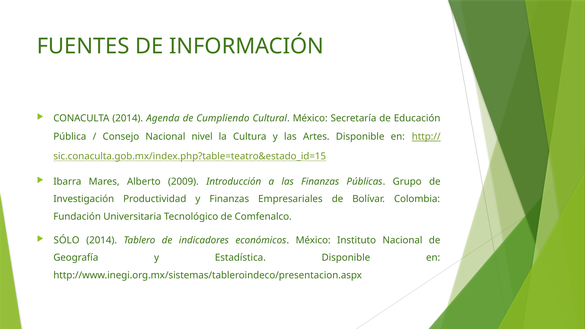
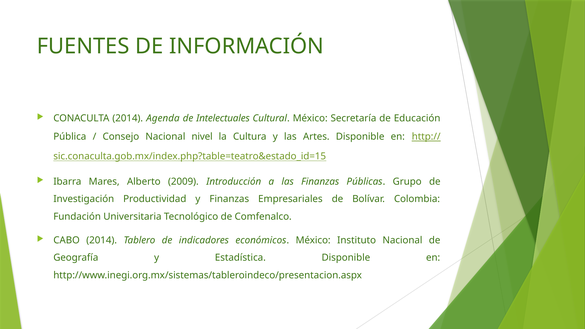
Cumpliendo: Cumpliendo -> Intelectuales (223, 118)
SÓLO: SÓLO -> CABO (67, 240)
